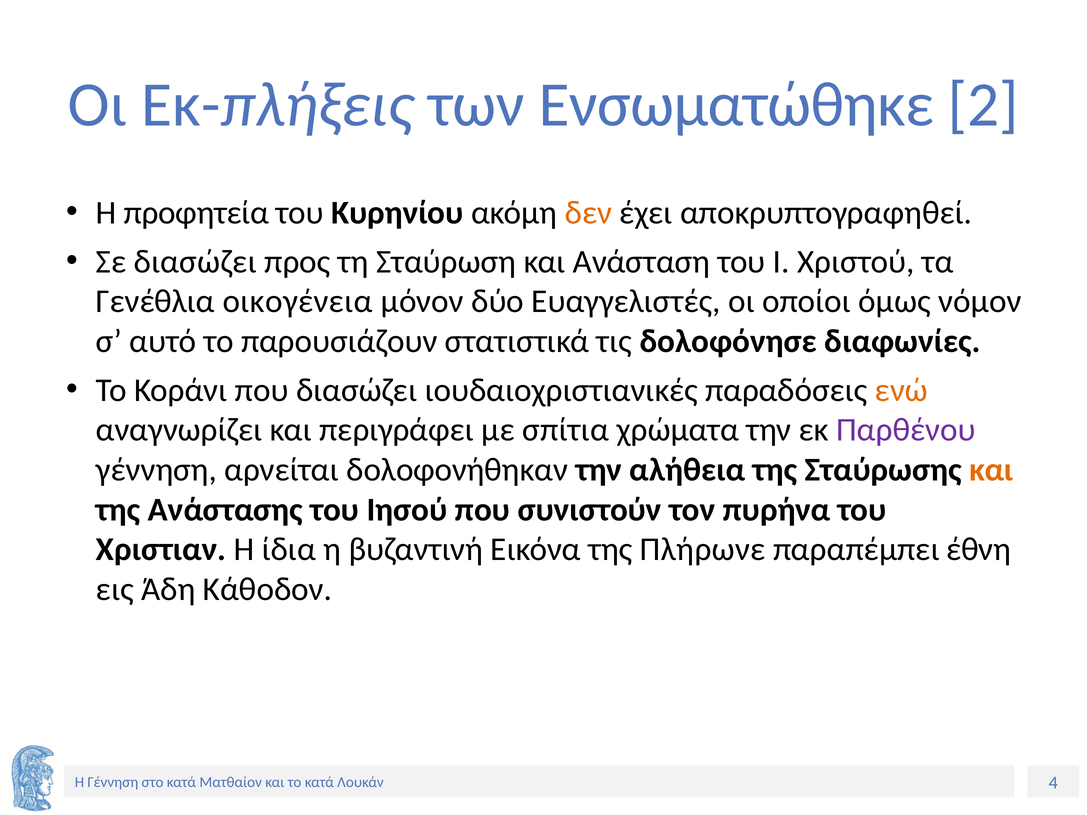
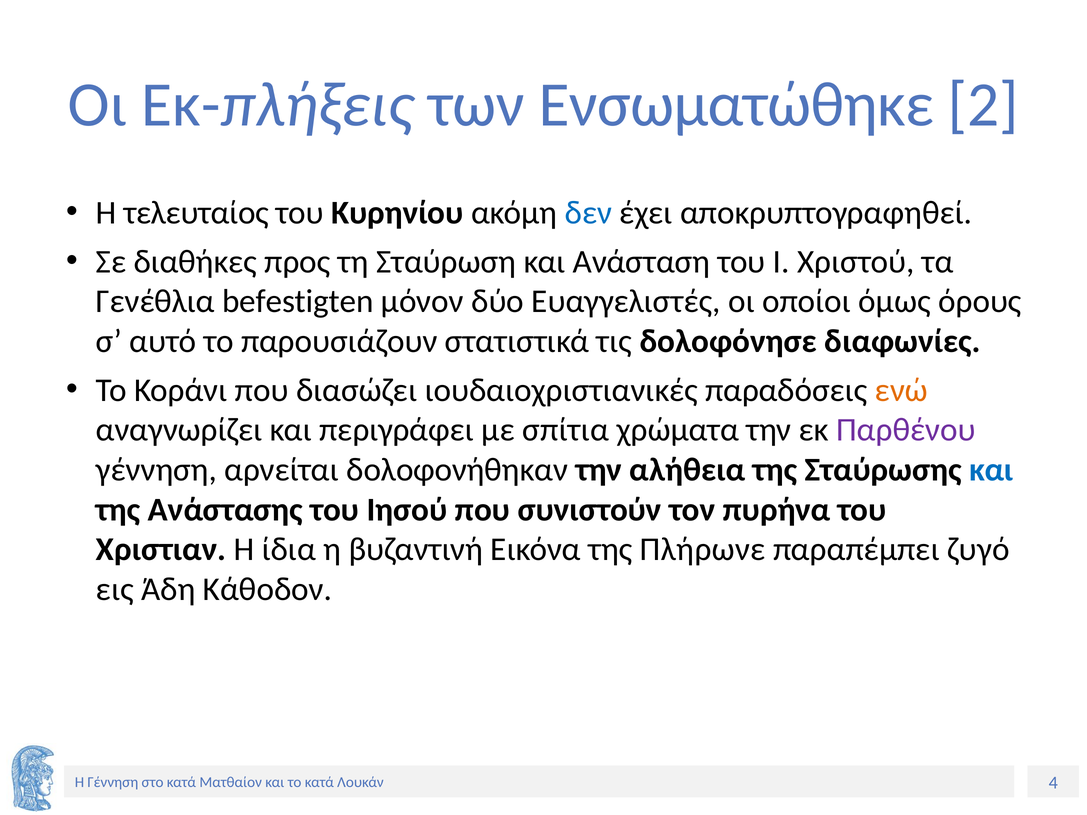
προφητεία: προφητεία -> τελευταίος (196, 213)
δεν colour: orange -> blue (588, 213)
Σε διασώζει: διασώζει -> διαθήκες (195, 262)
οικογένεια: οικογένεια -> befestigten (298, 301)
νόμον: νόμον -> όρους (980, 301)
και colour: orange -> blue (991, 470)
έθνη: έθνη -> ζυγό (978, 550)
